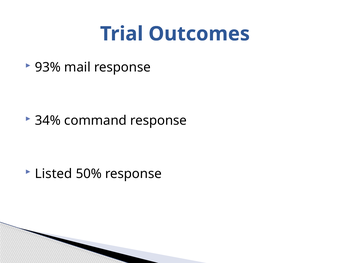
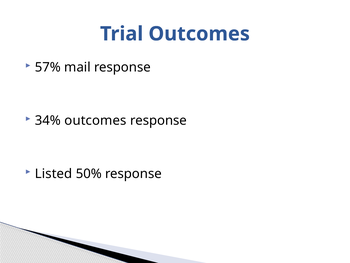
93%: 93% -> 57% (48, 67)
34% command: command -> outcomes (95, 120)
